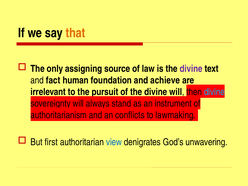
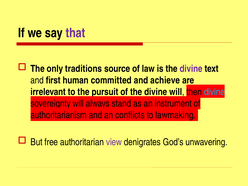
that colour: orange -> purple (75, 33)
assigning: assigning -> traditions (84, 69)
fact: fact -> first (53, 80)
foundation: foundation -> committed (111, 80)
first: first -> free (51, 142)
view colour: blue -> purple (114, 142)
